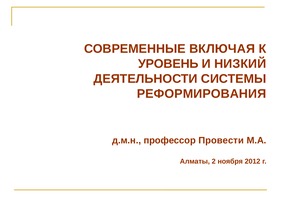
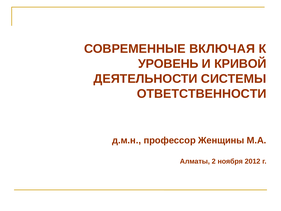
НИЗКИЙ: НИЗКИЙ -> КРИВОЙ (240, 64)
РЕФОРМИРОВАНИЯ: РЕФОРМИРОВАНИЯ -> ОТВЕТСТВЕННОСТИ (202, 94)
Провести: Провести -> Женщины (221, 140)
